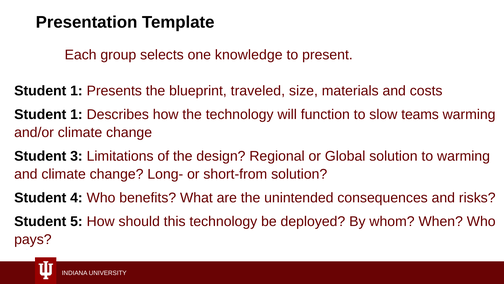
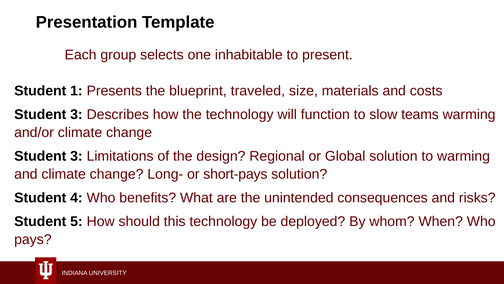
knowledge: knowledge -> inhabitable (249, 55)
1: 1 -> 3 (76, 114)
short-from: short-from -> short-pays (235, 174)
